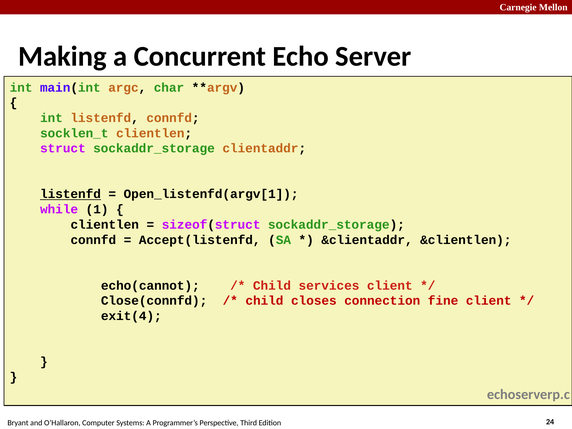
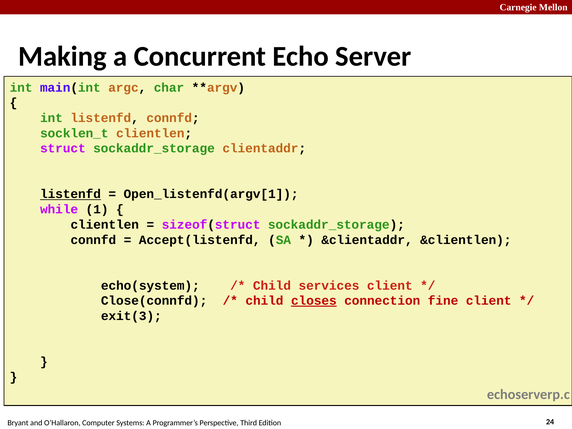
echo(cannot: echo(cannot -> echo(system (150, 285)
closes underline: none -> present (314, 301)
exit(4: exit(4 -> exit(3 (131, 316)
